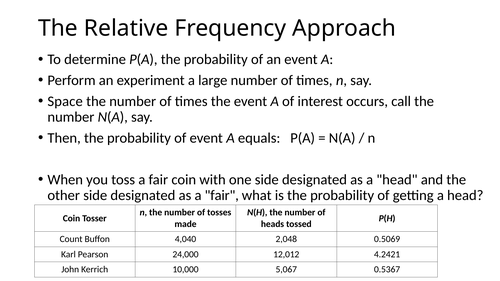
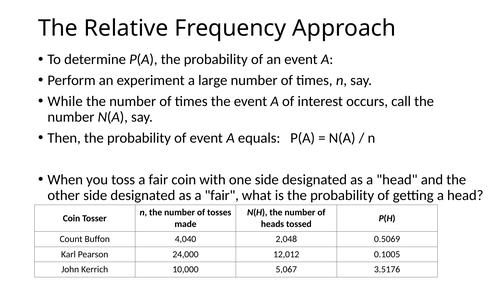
Space: Space -> While (65, 101)
4.2421: 4.2421 -> 0.1005 (387, 255)
0.5367: 0.5367 -> 3.5176 (387, 270)
